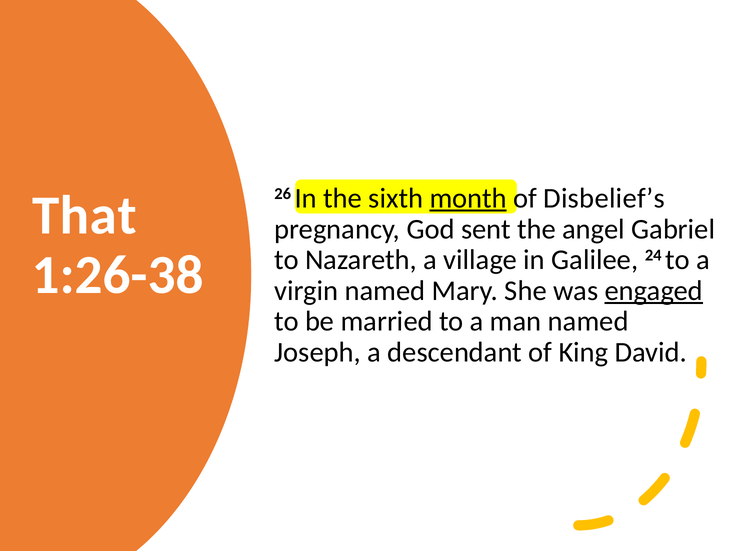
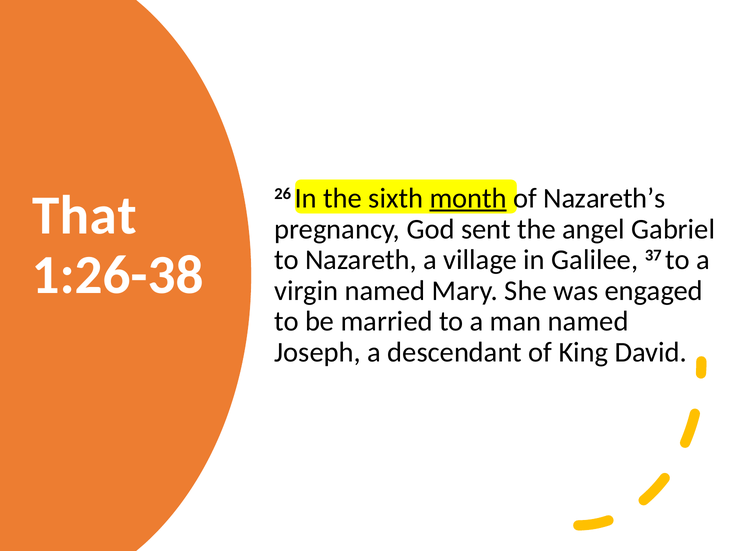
Disbelief’s: Disbelief’s -> Nazareth’s (604, 198)
24: 24 -> 37 (653, 255)
engaged underline: present -> none (654, 291)
